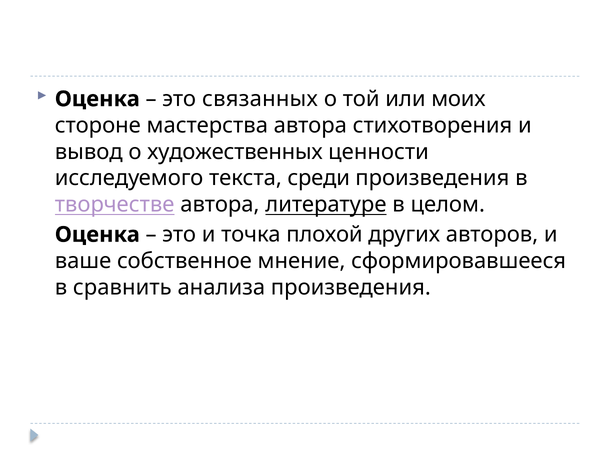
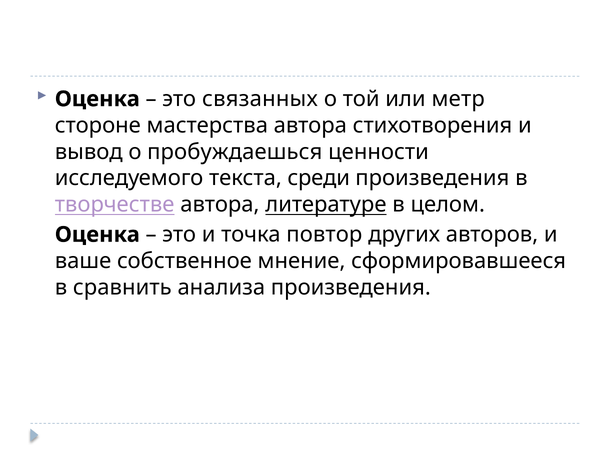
моих: моих -> метр (458, 99)
художественных: художественных -> пробуждаешься (235, 152)
плохой: плохой -> повтор (324, 235)
